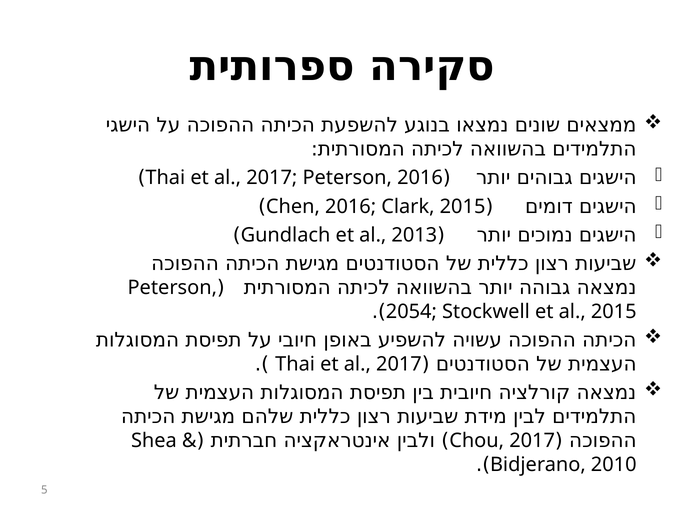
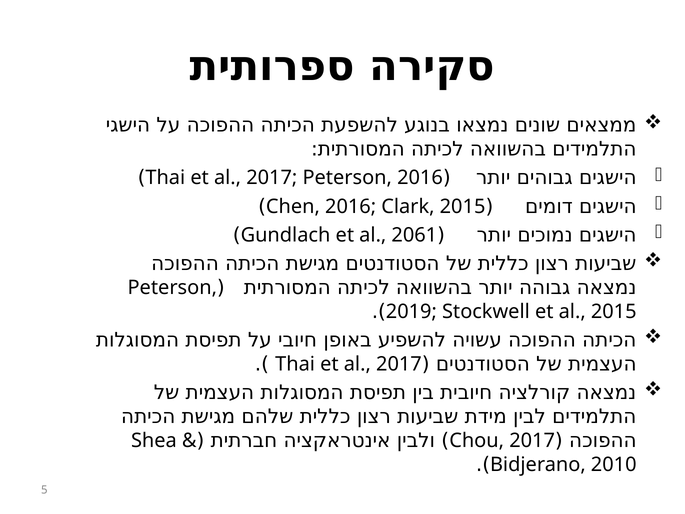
2013: 2013 -> 2061 (414, 235)
2054: 2054 -> 2019 (411, 311)
